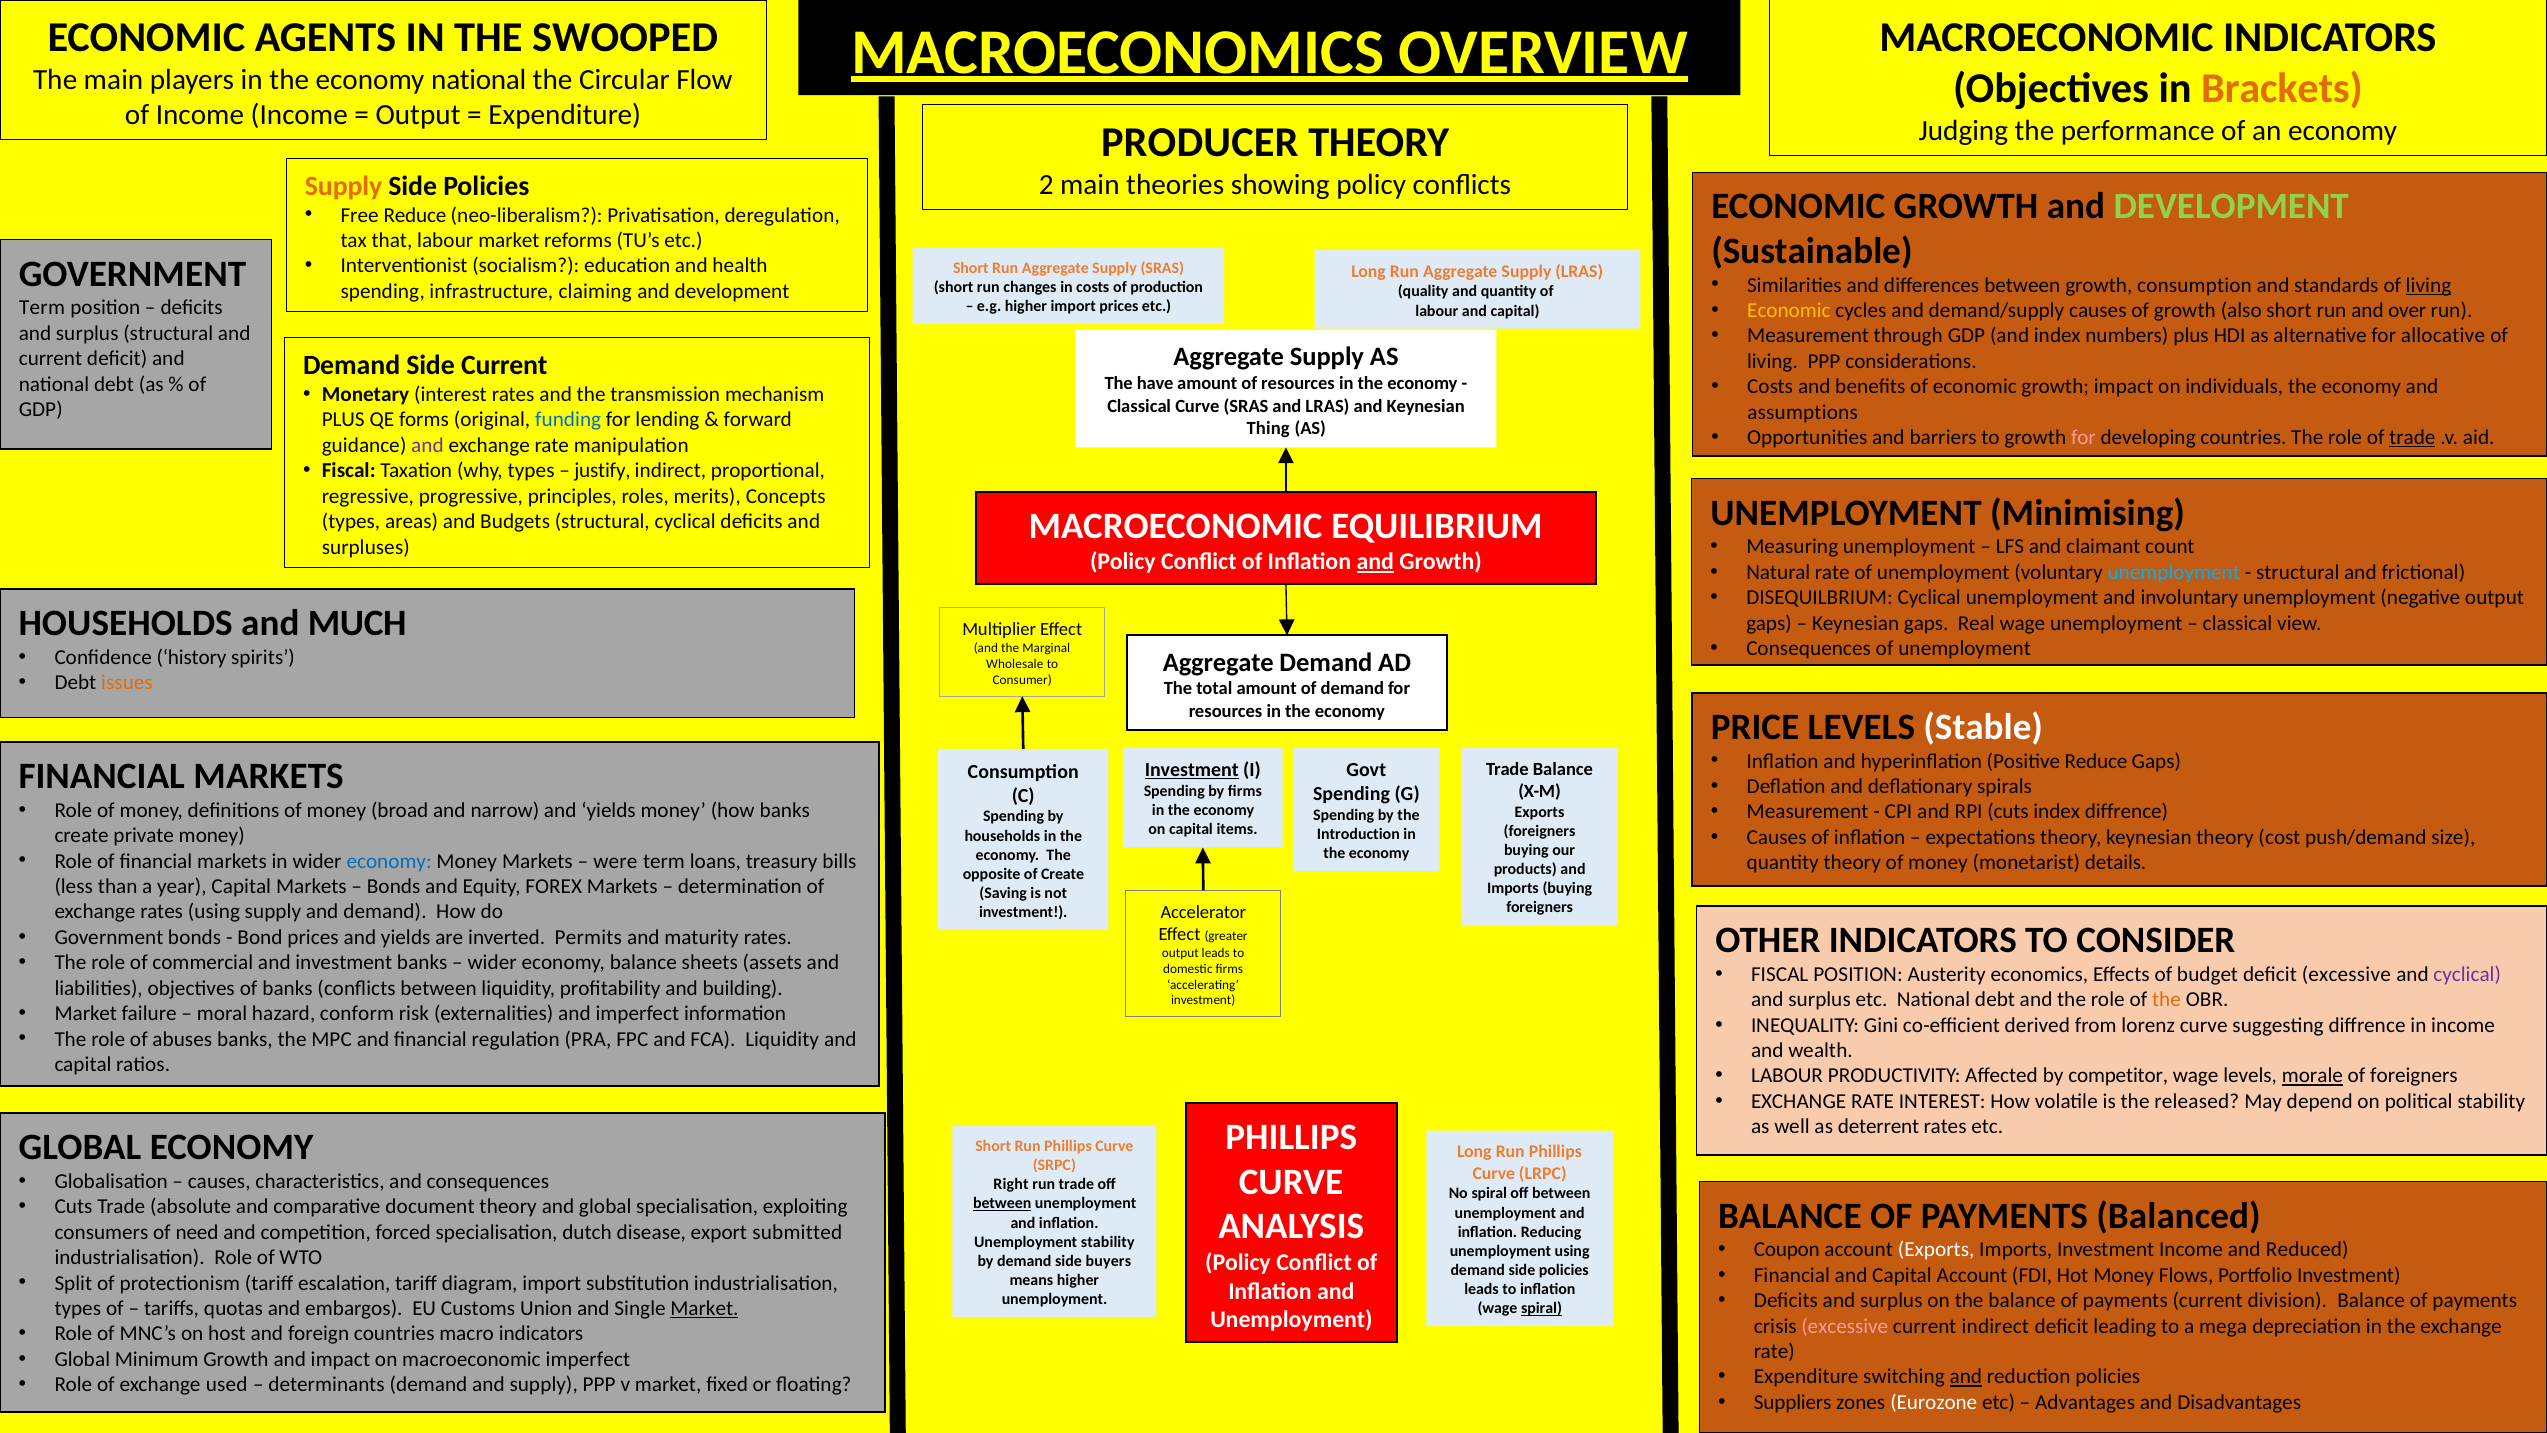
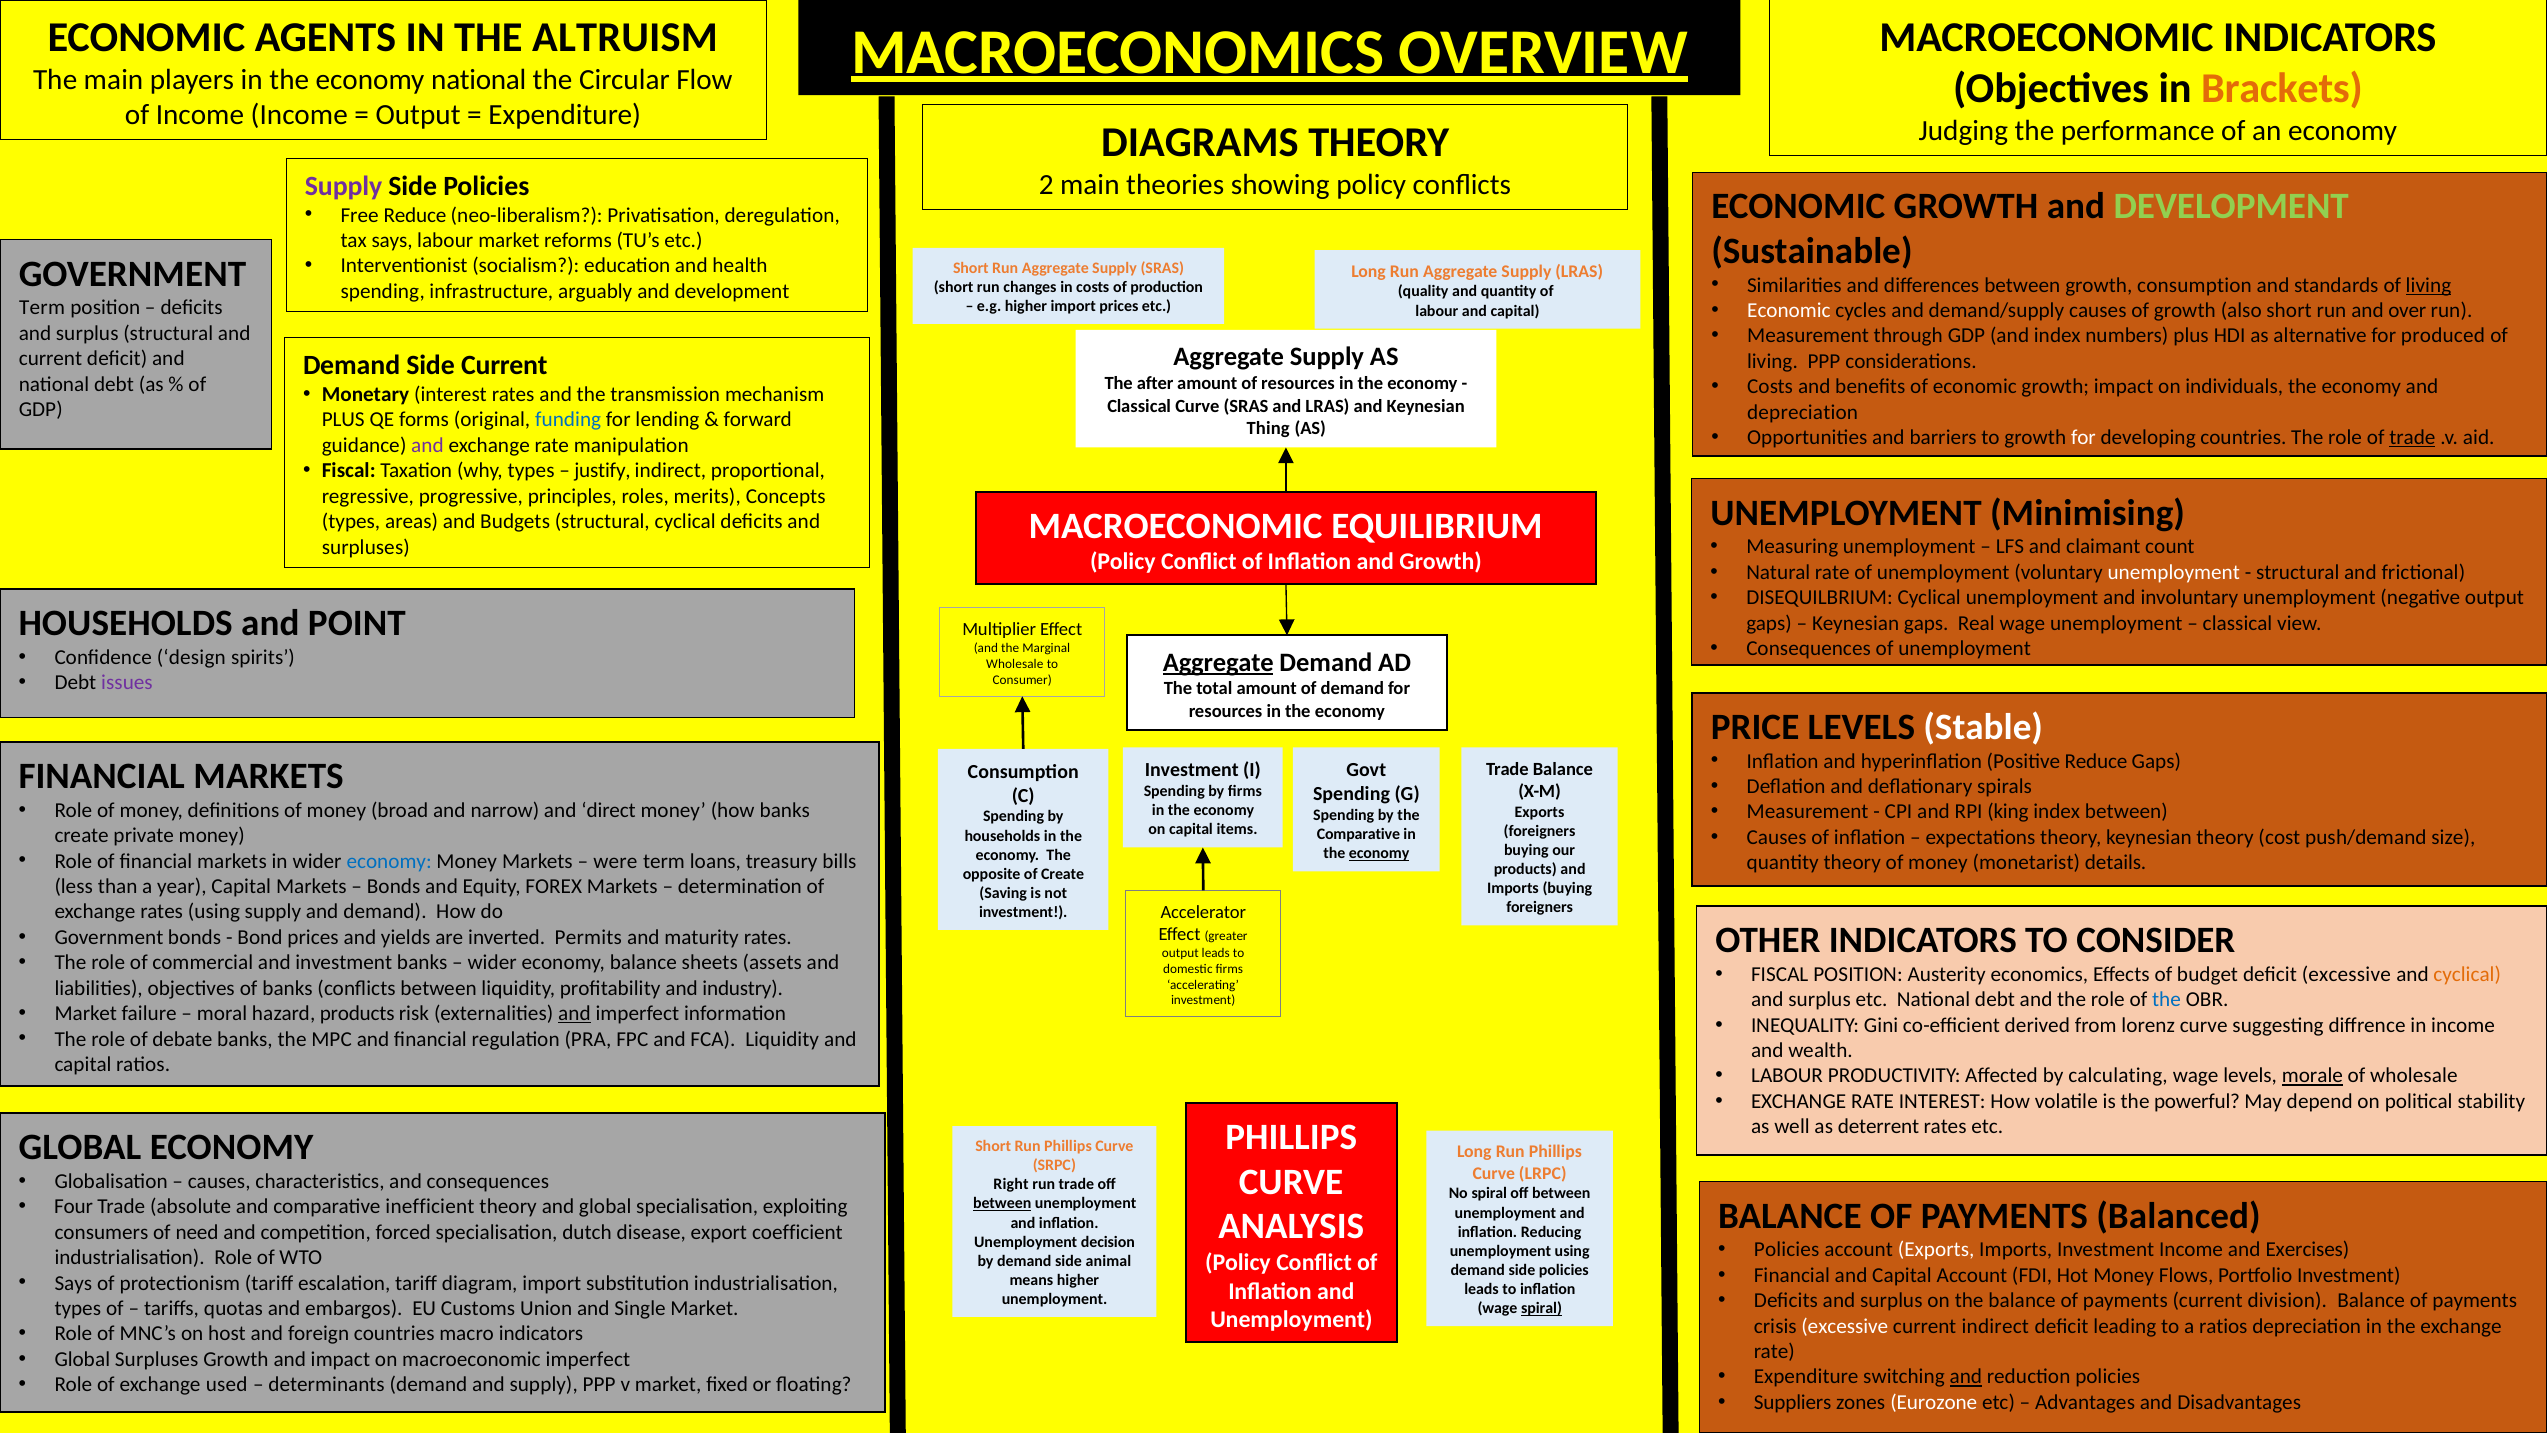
SWOOPED: SWOOPED -> ALTRUISM (625, 38)
PRODUCER: PRODUCER -> DIAGRAMS (1200, 142)
Supply colour: orange -> purple (344, 186)
tax that: that -> says (392, 240)
claiming: claiming -> arguably (595, 291)
Economic colour: yellow -> white (1789, 310)
allocative: allocative -> produced (2443, 336)
have: have -> after (1155, 384)
assumptions: assumptions -> depreciation (1803, 412)
for colour: pink -> white (2083, 437)
and underline: present -> none (1375, 562)
unemployment colour: light blue -> white (2174, 572)
MUCH: MUCH -> POINT (357, 623)
history: history -> design (191, 657)
Aggregate underline: none -> present (1218, 662)
issues colour: orange -> purple (127, 683)
Investment underline: present -> none (1192, 770)
narrow and yields: yields -> direct (609, 810)
RPI cuts: cuts -> king (2008, 812)
index diffrence: diffrence -> between (2126, 812)
Introduction: Introduction -> Comparative (1358, 834)
economy underline: none -> present (1379, 853)
cyclical colour: purple -> orange (2467, 974)
building: building -> industry (743, 988)
the colour: orange -> blue (2167, 999)
hazard conform: conform -> products (357, 1013)
and underline: none -> present (574, 1013)
abuses: abuses -> debate (182, 1039)
competitor: competitor -> calculating (2118, 1076)
of foreigners: foreigners -> wholesale (2414, 1076)
released: released -> powerful (2197, 1101)
Cuts: Cuts -> Four (74, 1207)
document: document -> inefficient (430, 1207)
submitted: submitted -> coefficient (797, 1232)
Unemployment stability: stability -> decision (1108, 1242)
Coupon: Coupon -> Policies (1787, 1249)
Reduced: Reduced -> Exercises (2307, 1249)
buyers: buyers -> animal (1108, 1261)
Split: Split -> Says (73, 1283)
Market underline: present -> none (704, 1308)
excessive colour: pink -> white (1845, 1326)
a mega: mega -> ratios (2223, 1326)
Global Minimum: Minimum -> Surpluses (157, 1359)
